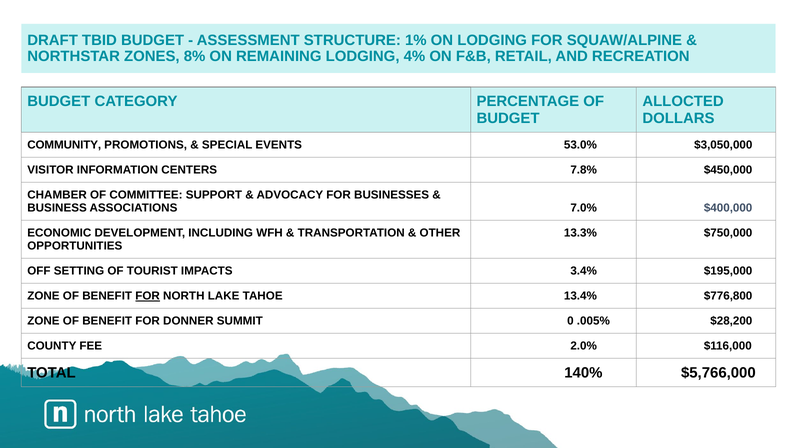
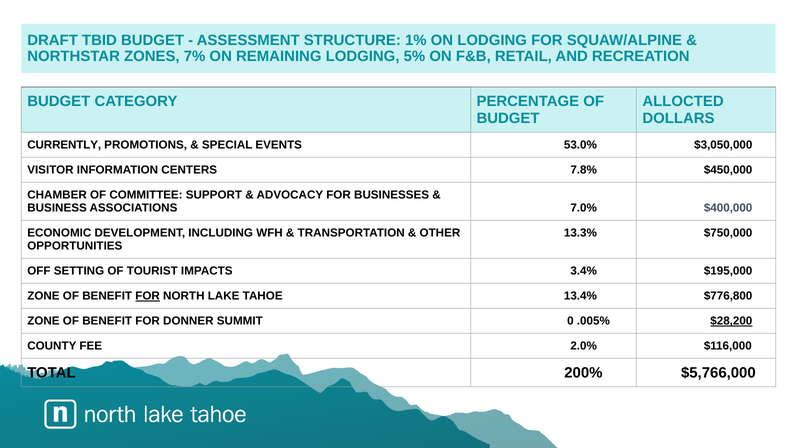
8%: 8% -> 7% (195, 56)
4%: 4% -> 5% (414, 56)
COMMUNITY: COMMUNITY -> CURRENTLY (64, 145)
$28,200 underline: none -> present (731, 321)
140%: 140% -> 200% (583, 373)
